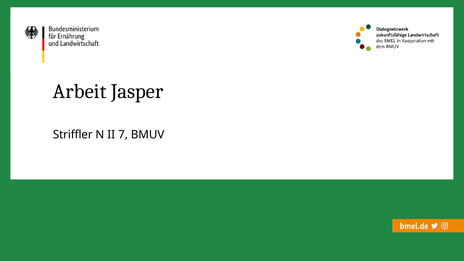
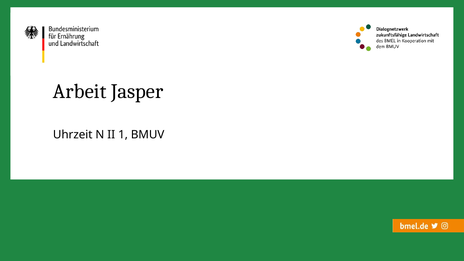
Striffler: Striffler -> Uhrzeit (73, 135)
7: 7 -> 1 (123, 135)
